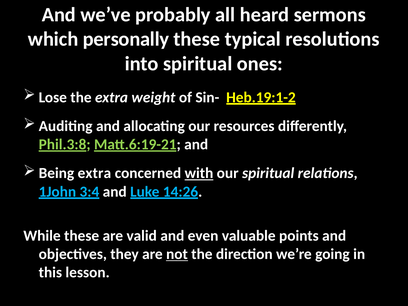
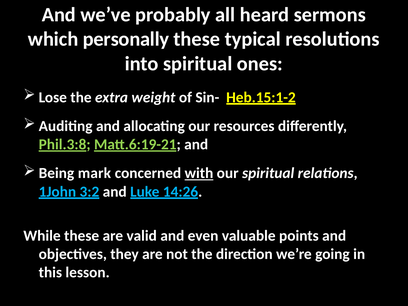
Heb.19:1-2: Heb.19:1-2 -> Heb.15:1-2 (261, 97)
Being extra: extra -> mark (94, 173)
3:4: 3:4 -> 3:2 (89, 192)
not underline: present -> none (177, 254)
